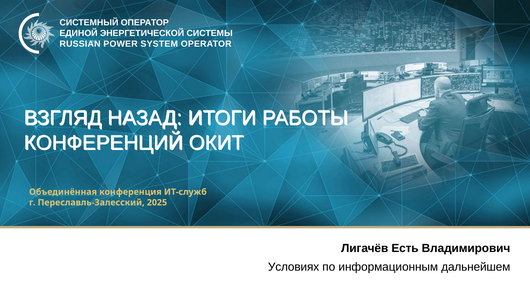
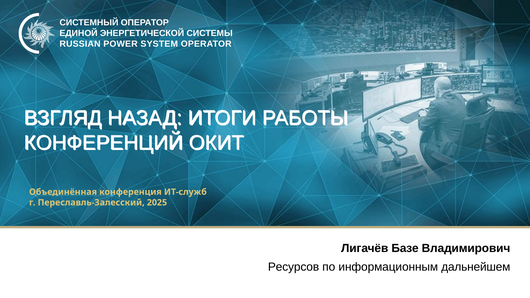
Есть: Есть -> Базе (405, 248)
Условиях: Условиях -> Ресурсов (294, 267)
